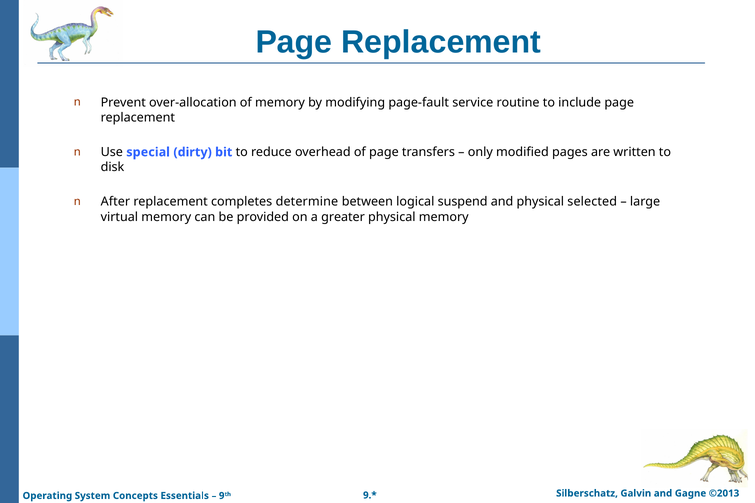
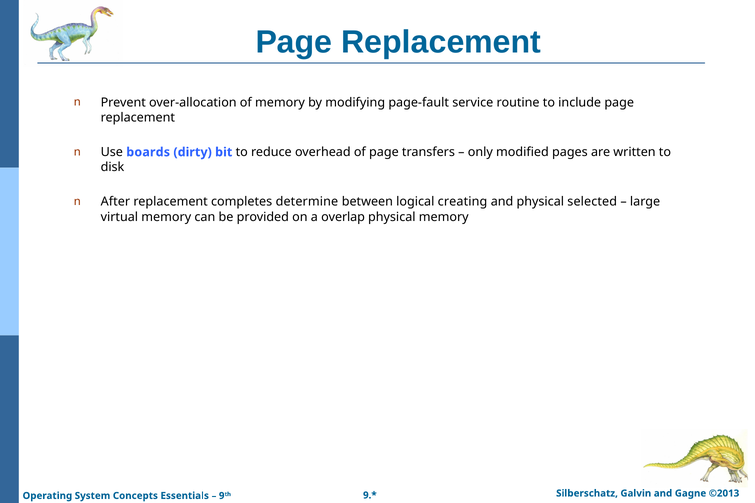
special: special -> boards (148, 152)
suspend: suspend -> creating (463, 202)
greater: greater -> overlap (343, 217)
